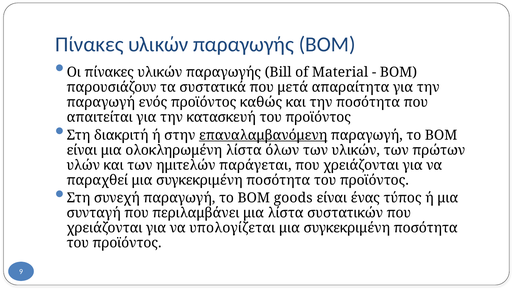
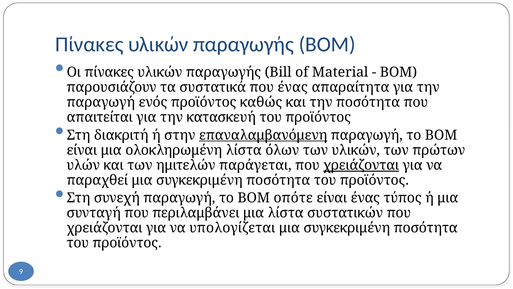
που μετά: μετά -> ένας (293, 87)
χρειάζονται underline: none -> present (361, 165)
goods: goods -> οπότε (293, 198)
